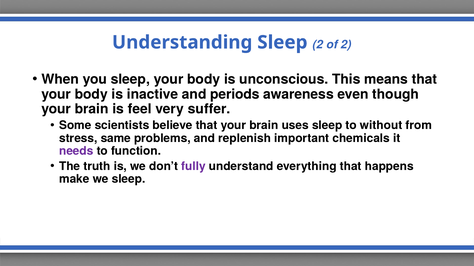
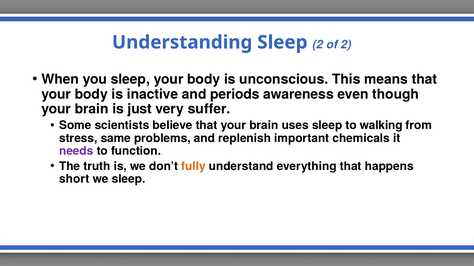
feel: feel -> just (140, 109)
without: without -> walking (381, 126)
fully colour: purple -> orange (193, 167)
make: make -> short (74, 179)
